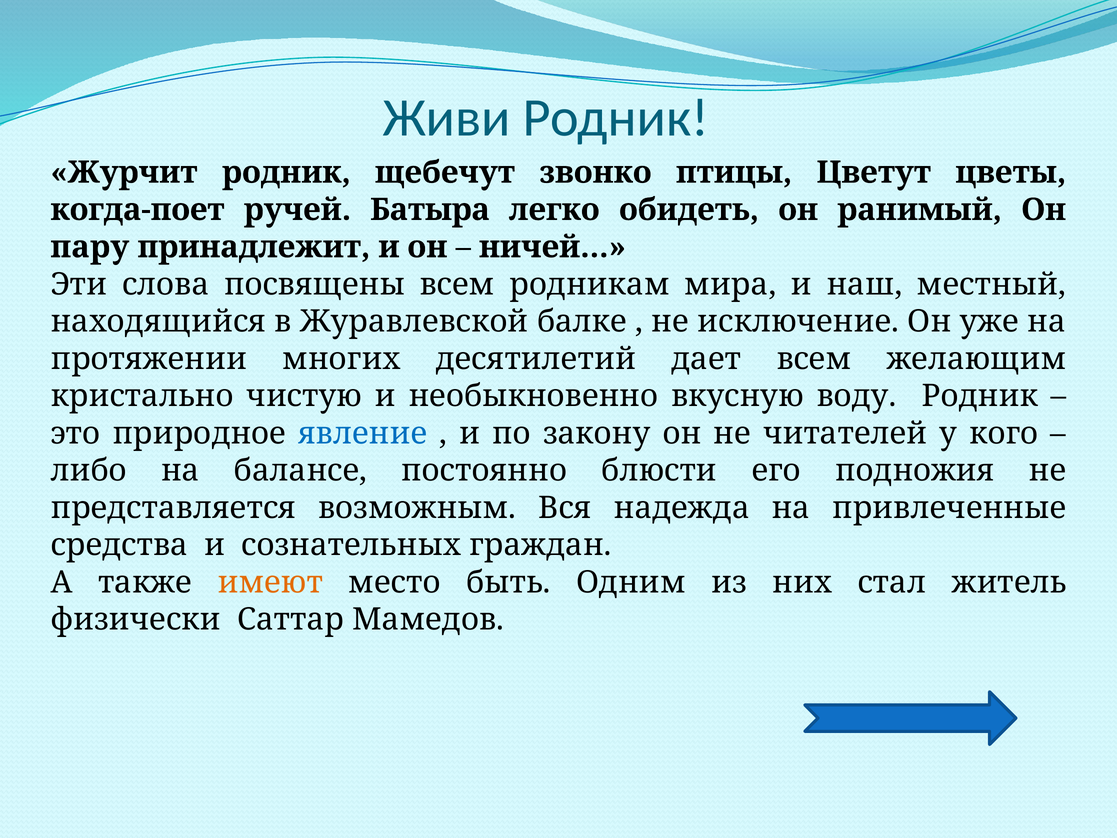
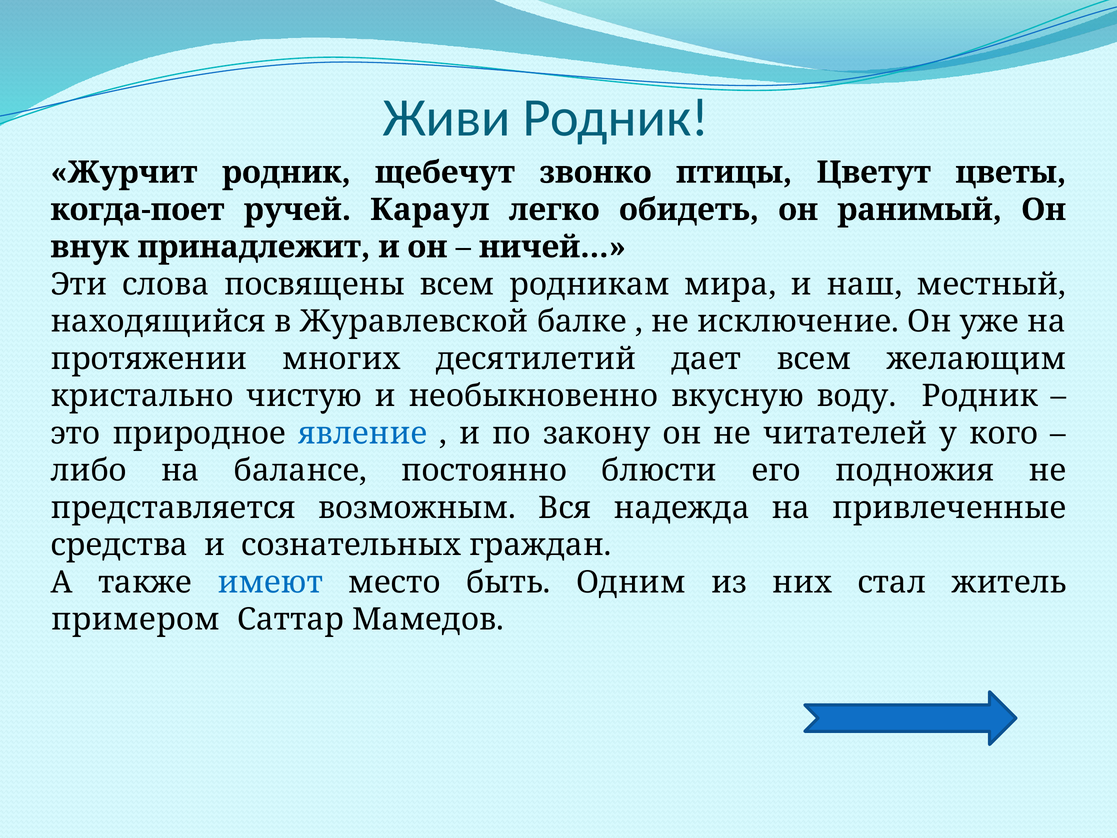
Батыра: Батыра -> Караул (430, 210)
пару: пару -> внук (90, 247)
имеют colour: orange -> blue (270, 582)
физически: физически -> примером (136, 619)
